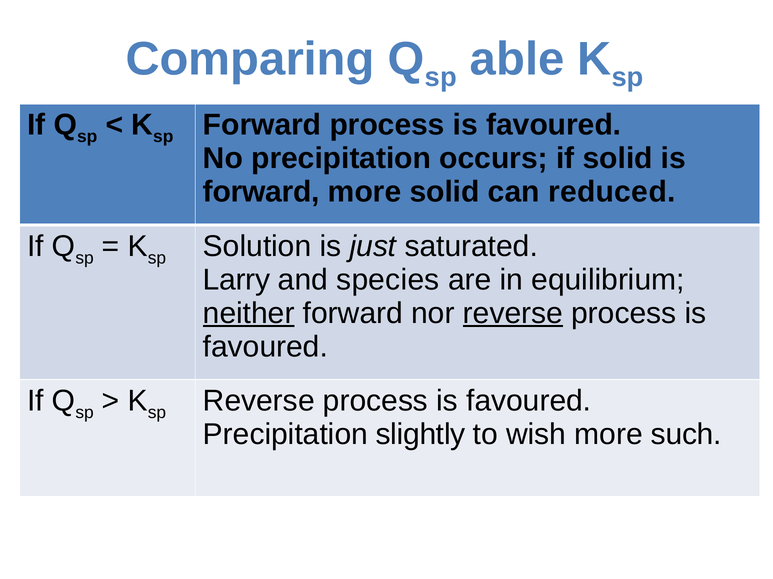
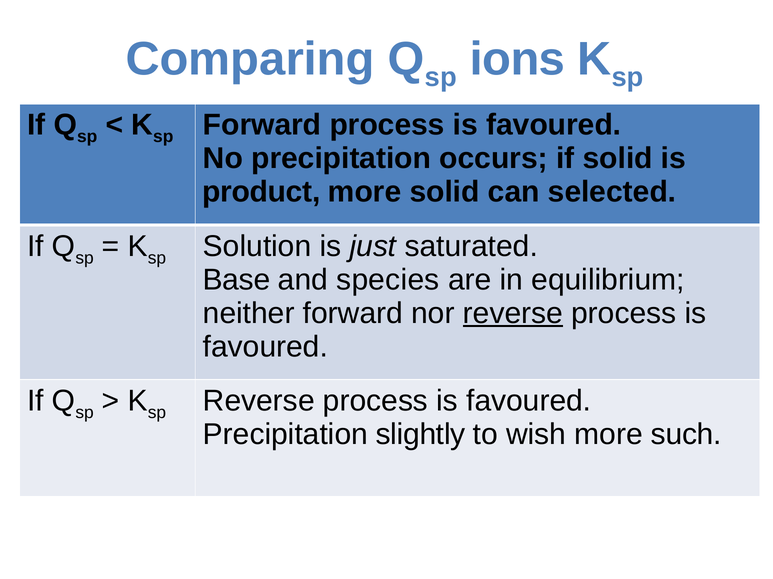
able: able -> ions (517, 59)
forward: forward -> product (261, 192)
reduced: reduced -> selected (612, 192)
Larry: Larry -> Base (236, 280)
neither underline: present -> none (249, 314)
